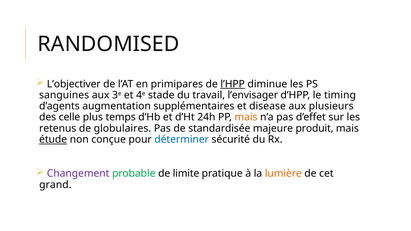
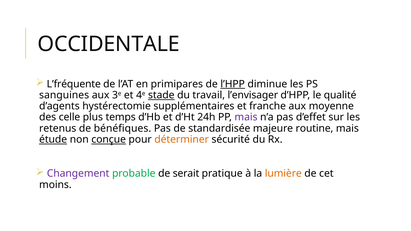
RANDOMISED: RANDOMISED -> OCCIDENTALE (109, 44)
L’objectiver: L’objectiver -> L’fréquente (74, 84)
stade underline: none -> present (161, 95)
timing: timing -> qualité (340, 95)
augmentation: augmentation -> hystérectomie (117, 106)
disease: disease -> franche (268, 106)
plusieurs: plusieurs -> moyenne (331, 106)
mais colour: orange -> purple (246, 117)
globulaires: globulaires -> bénéfiques (122, 128)
produit: produit -> routine (314, 128)
conçue underline: none -> present (109, 140)
déterminer colour: blue -> orange (182, 140)
limite: limite -> serait (186, 174)
grand: grand -> moins (55, 185)
